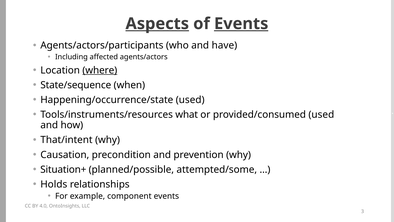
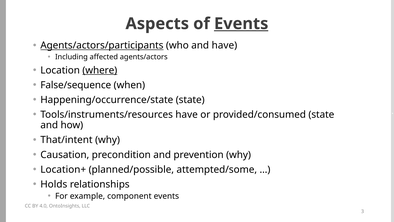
Aspects underline: present -> none (157, 24)
Agents/actors/participants underline: none -> present (102, 45)
State/sequence: State/sequence -> False/sequence (76, 85)
Happening/occurrence/state used: used -> state (190, 100)
Tools/instruments/resources what: what -> have (187, 114)
provided/consumed used: used -> state (321, 114)
Situation+: Situation+ -> Location+ (63, 169)
